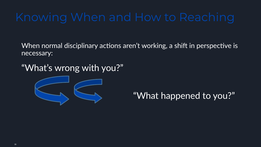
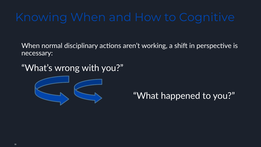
Reaching: Reaching -> Cognitive (207, 17)
